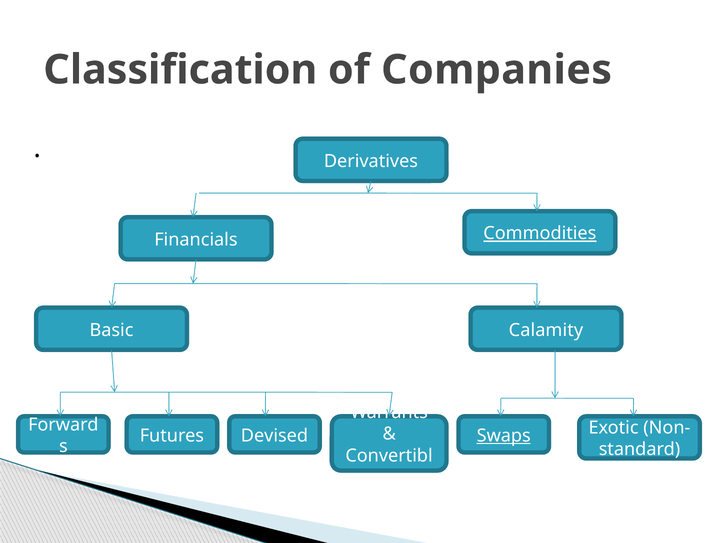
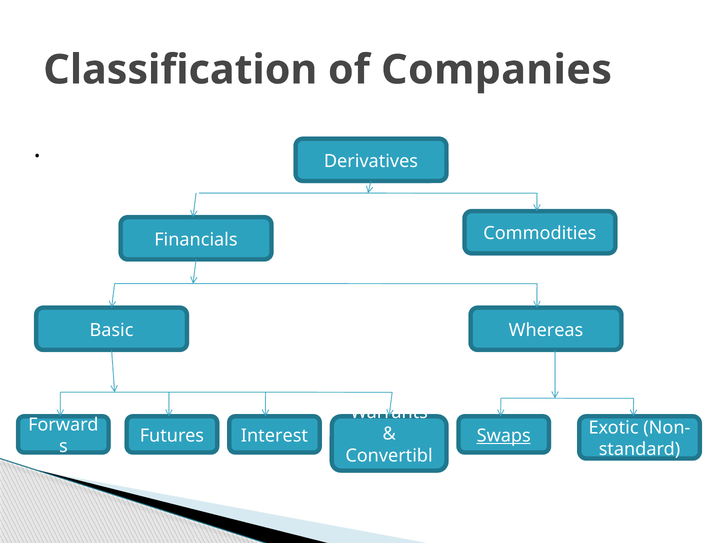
Commodities underline: present -> none (540, 233)
Calamity: Calamity -> Whereas (546, 330)
Devised: Devised -> Interest (274, 436)
